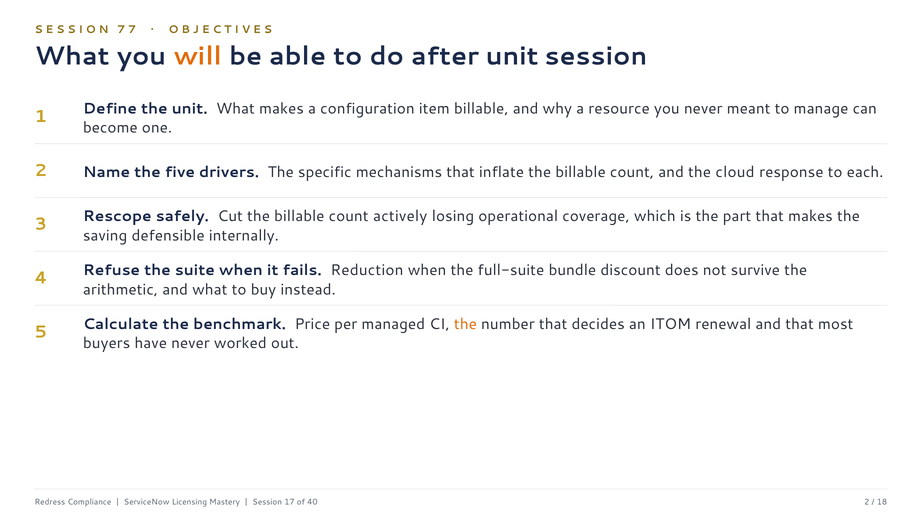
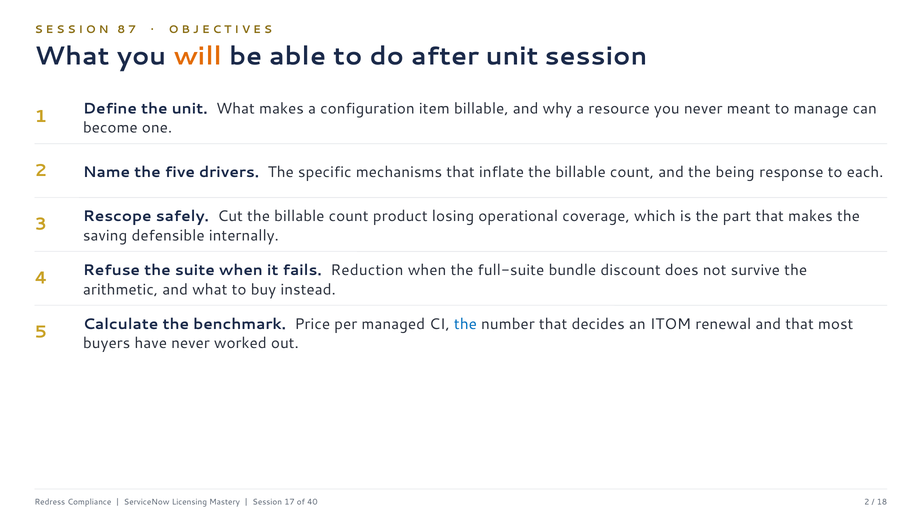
7: 7 -> 8 (121, 30)
cloud: cloud -> being (735, 172)
actively: actively -> product (400, 217)
the colour: orange -> blue (465, 324)
